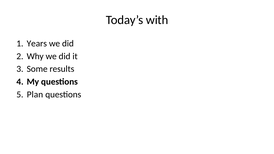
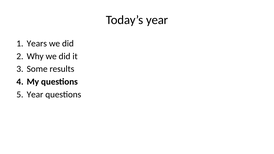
Today’s with: with -> year (157, 20)
Plan: Plan -> Year (35, 95)
